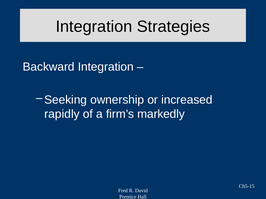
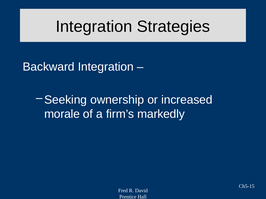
rapidly: rapidly -> morale (62, 114)
